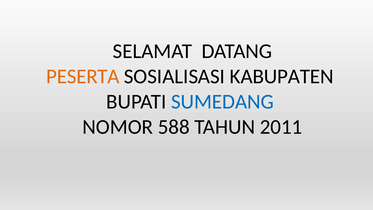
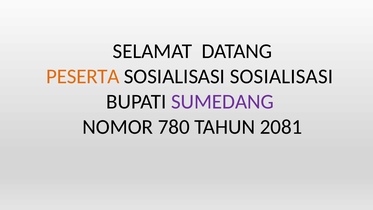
SOSIALISASI KABUPATEN: KABUPATEN -> SOSIALISASI (281, 76)
SUMEDANG colour: blue -> purple (222, 102)
588: 588 -> 780 (174, 127)
2011: 2011 -> 2081 (281, 127)
